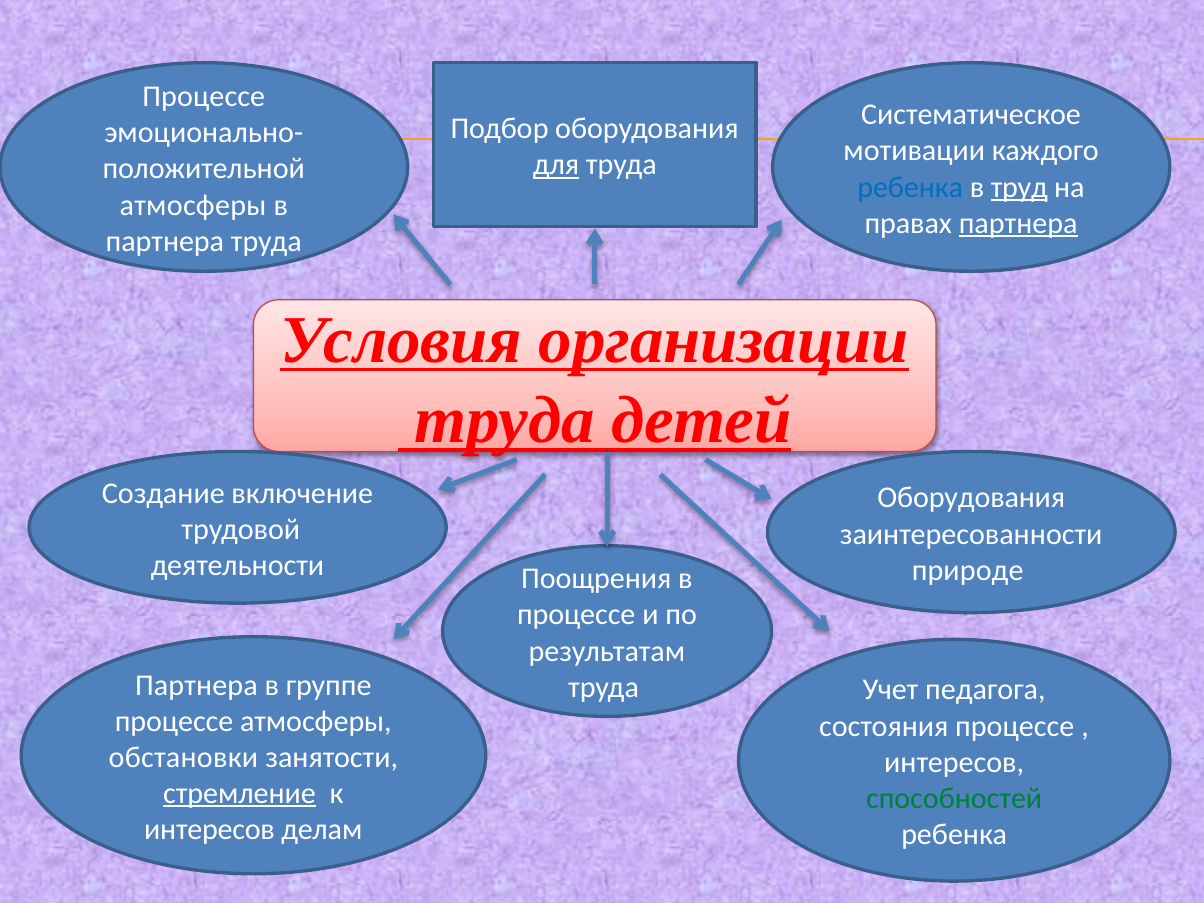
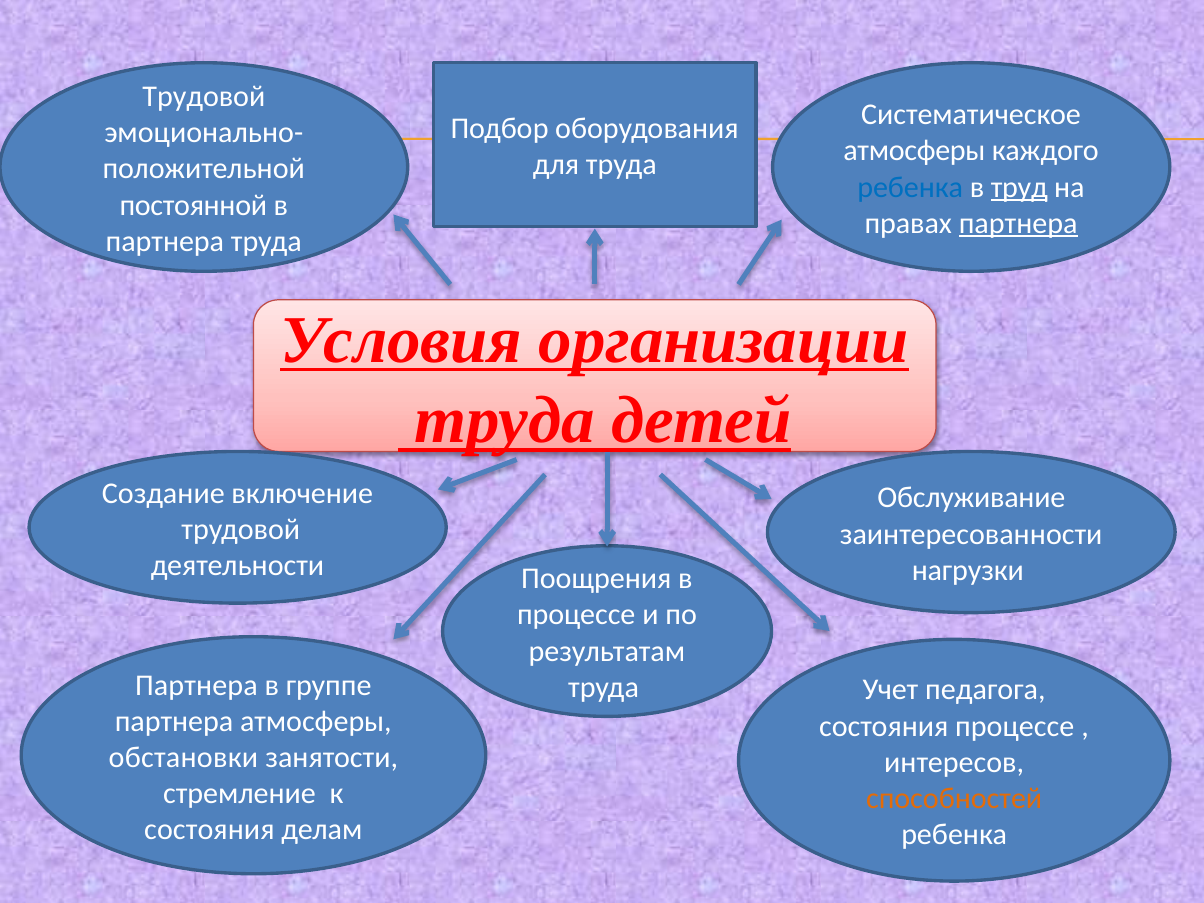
Процессе: Процессе -> Трудовой (204, 97)
мотивации: мотивации -> атмосферы (914, 151)
для underline: present -> none (556, 165)
атмосферы: атмосферы -> постоянной (193, 205)
Оборудования: Оборудования -> Обслуживание (971, 498)
природе: природе -> нагрузки (968, 570)
процессе: процессе -> партнера (174, 721)
стремление underline: present -> none (239, 793)
способностей colour: green -> orange (954, 798)
интересов: интересов -> состояния (209, 830)
